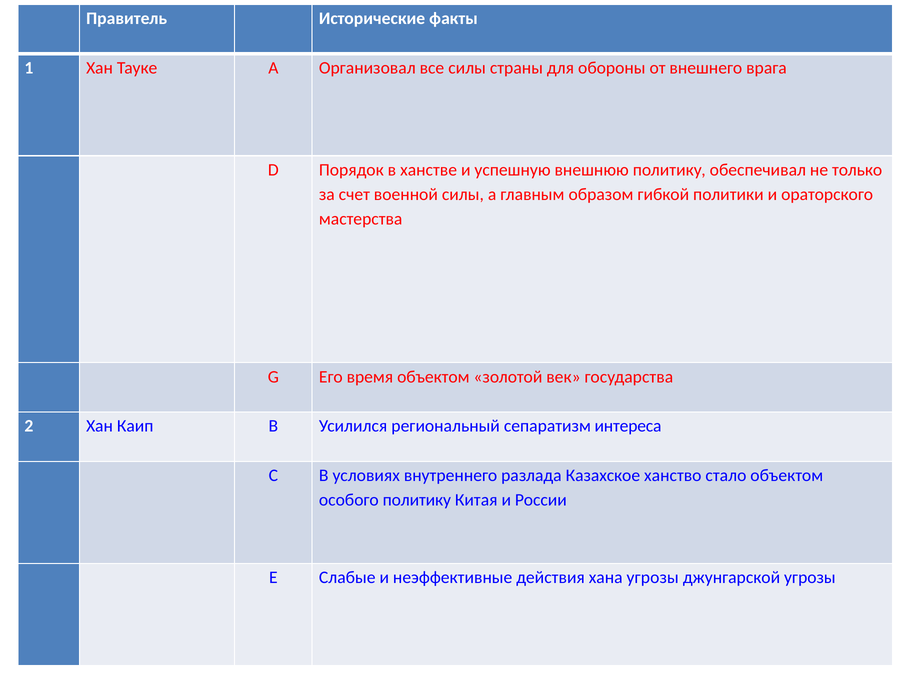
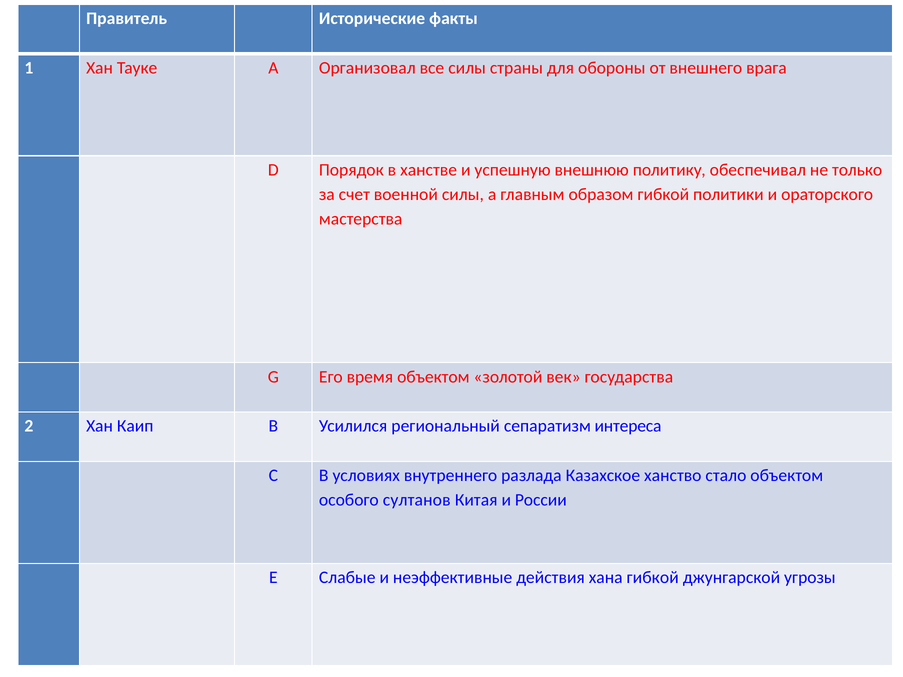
особого политику: политику -> султанов (417, 500)
хана угрозы: угрозы -> гибкой (653, 578)
